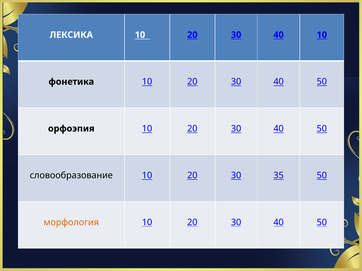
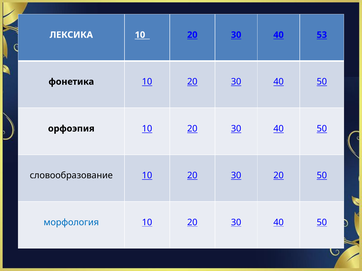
40 10: 10 -> 53 (322, 35)
30 35: 35 -> 20 (279, 176)
морфология colour: orange -> blue (71, 223)
